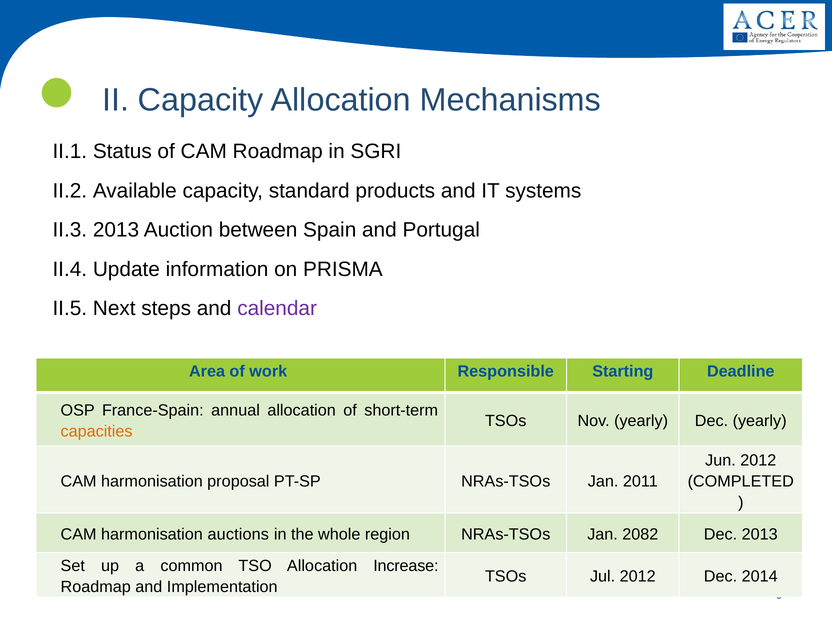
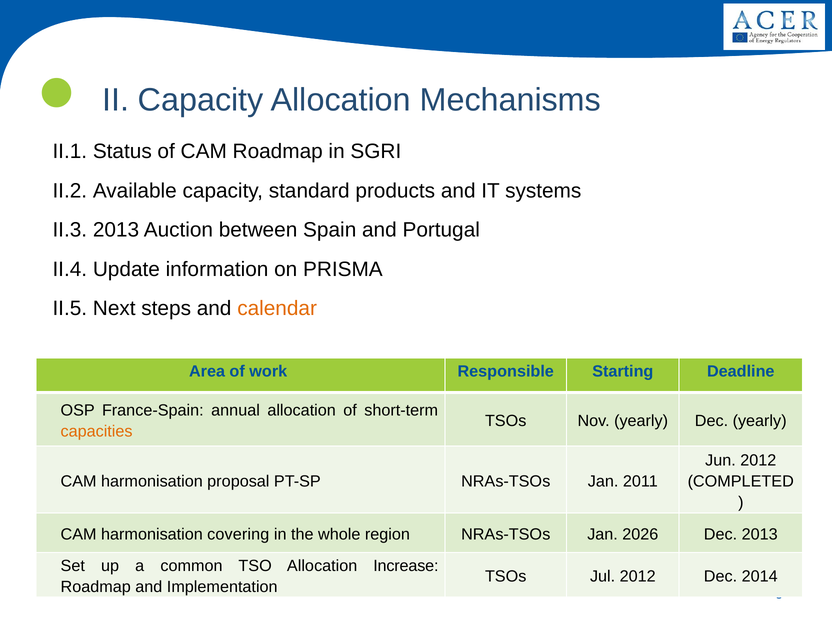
calendar colour: purple -> orange (277, 308)
auctions: auctions -> covering (238, 534)
2082: 2082 -> 2026 (640, 534)
